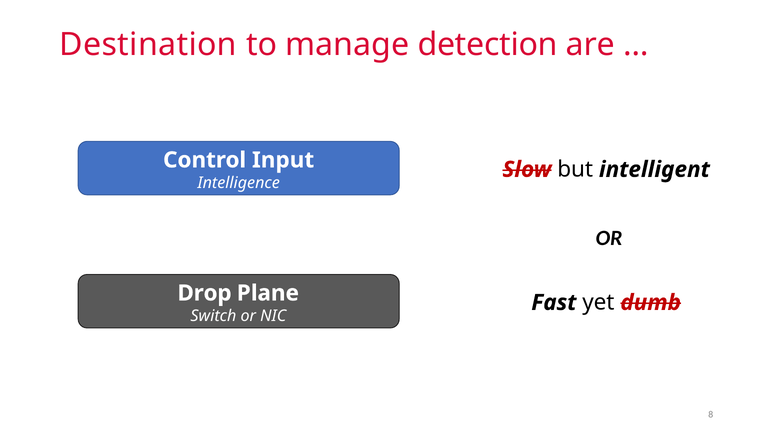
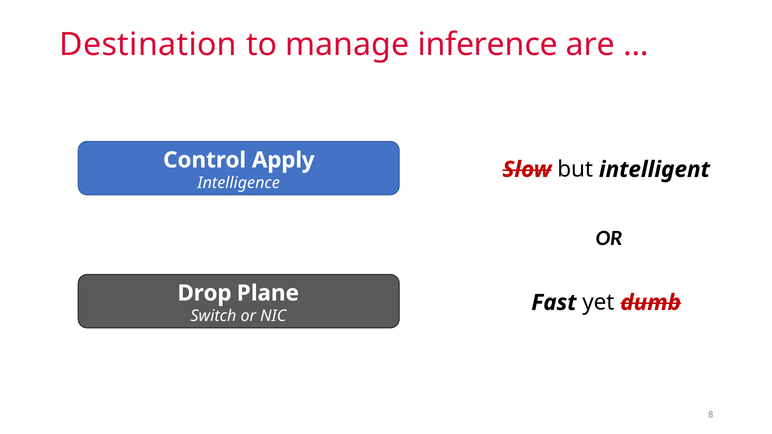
detection: detection -> inference (488, 44)
Input: Input -> Apply (283, 160)
